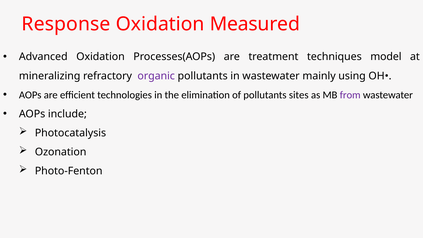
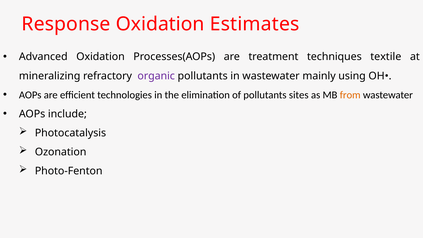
Measured: Measured -> Estimates (255, 24)
model: model -> textile (386, 57)
from colour: purple -> orange (350, 95)
